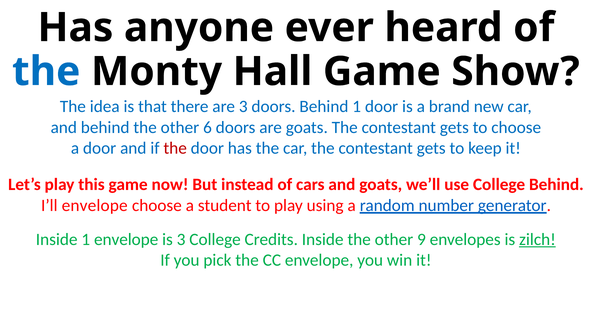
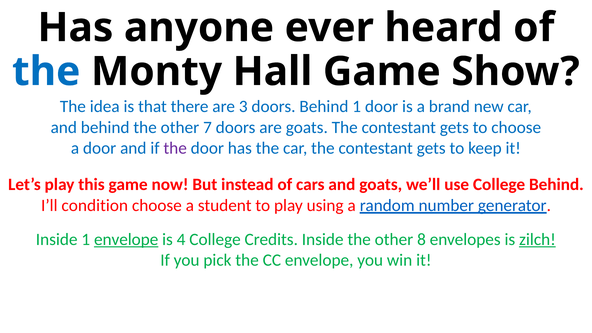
6: 6 -> 7 (207, 127)
the colour: red -> purple (175, 148)
I’ll envelope: envelope -> condition (95, 205)
envelope underline: none -> present (126, 239)
is 3: 3 -> 4 (181, 239)
9: 9 -> 8 (421, 239)
